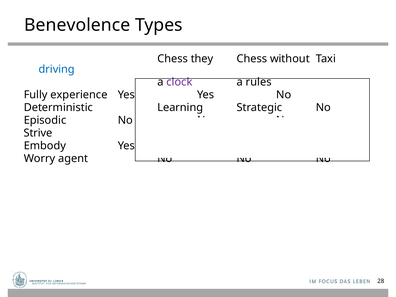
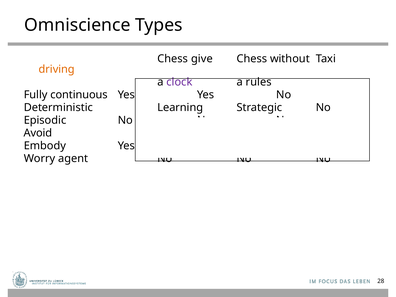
Benevolence: Benevolence -> Omniscience (77, 25)
they: they -> give (202, 59)
driving colour: blue -> orange (57, 69)
experience: experience -> continuous (79, 95)
Strive: Strive -> Avoid (38, 133)
